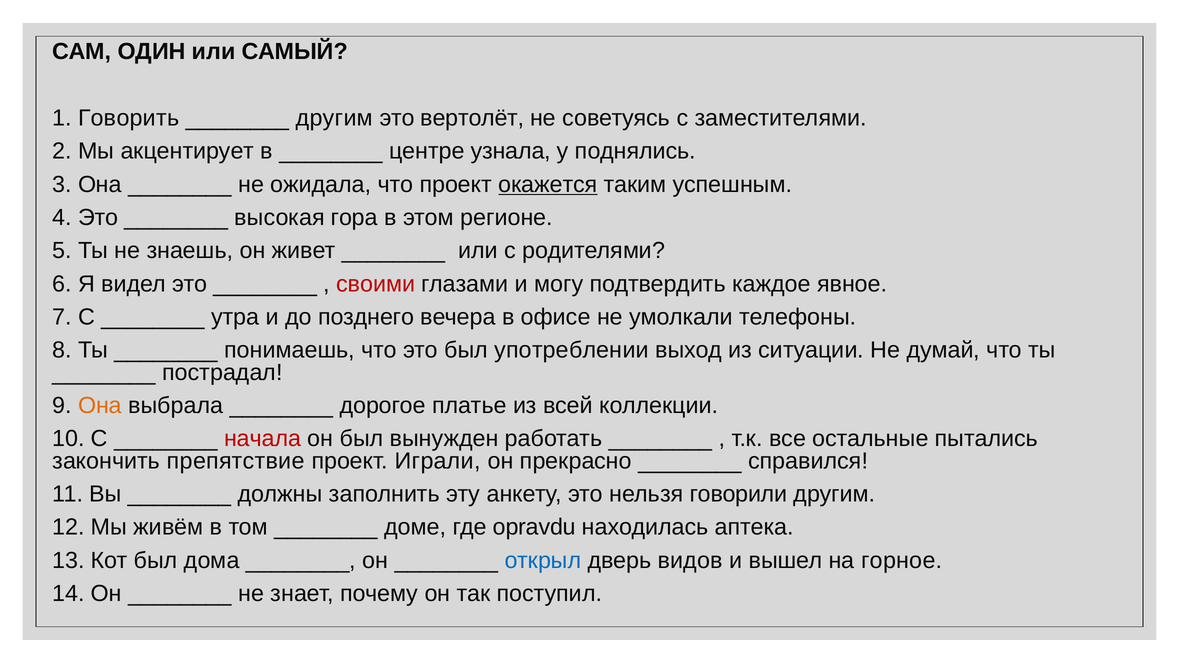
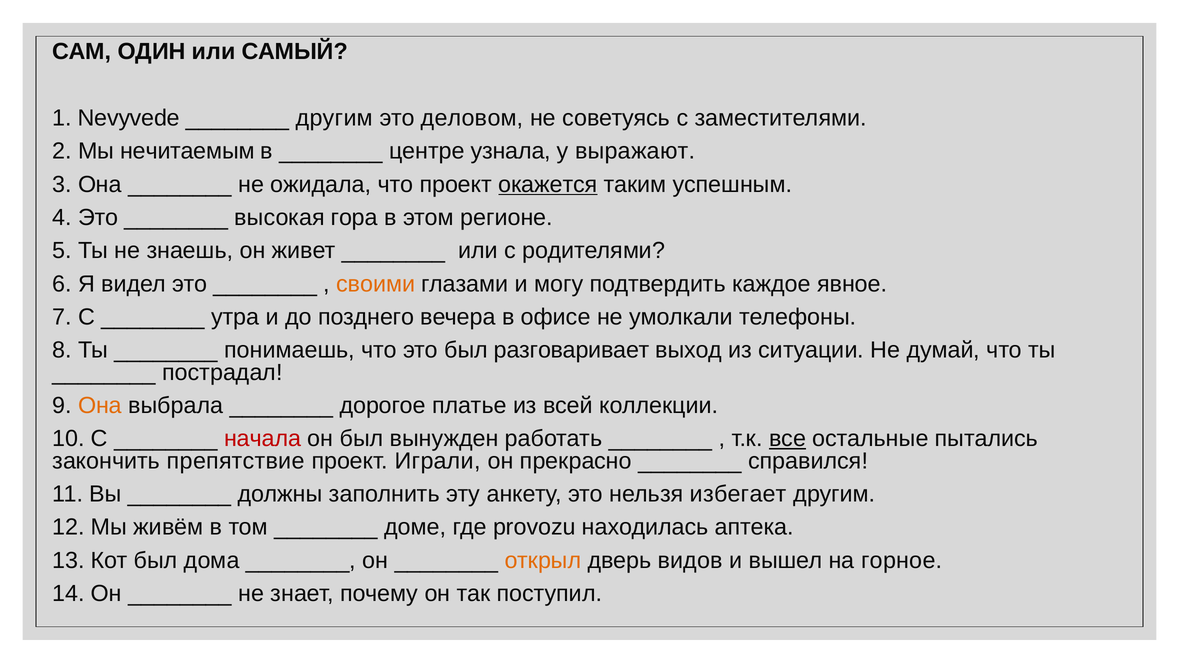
Говорить: Говорить -> Nevyvede (129, 118)
вертолёт: вертолёт -> деловом (472, 118)
акцентирует: акцентирует -> нечитаемым (187, 151)
поднялись: поднялись -> выражают (635, 151)
своими colour: red -> orange (376, 284)
употреблении: употреблении -> разговаривает (572, 350)
все underline: none -> present (788, 439)
говорили: говорили -> избегает (738, 494)
opravdu: opravdu -> provozu (534, 527)
открыл colour: blue -> orange (543, 560)
